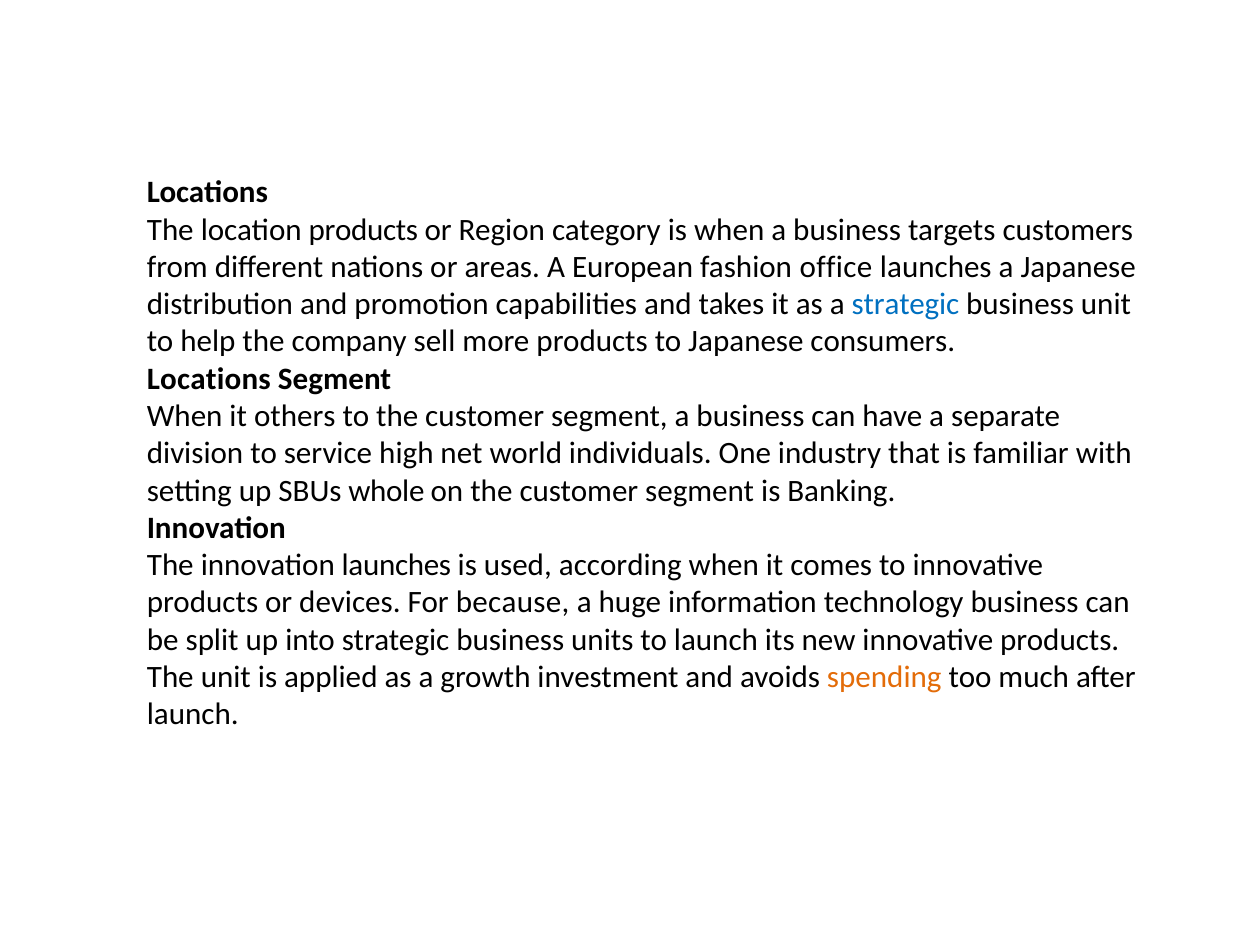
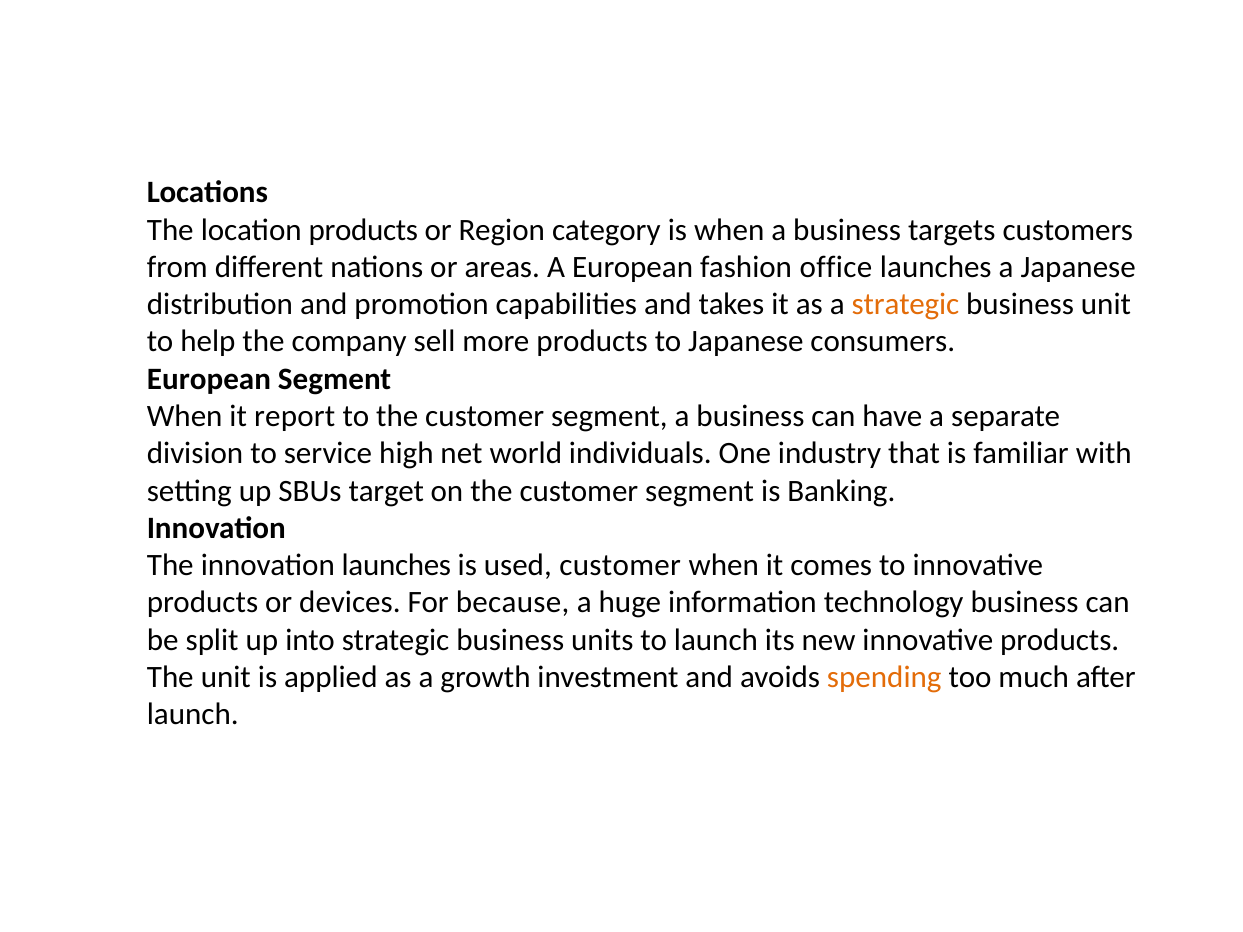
strategic colour: blue -> orange (905, 305)
Locations: Locations -> European (209, 379)
others: others -> report (295, 416)
whole: whole -> target (386, 491)
used according: according -> customer (620, 566)
